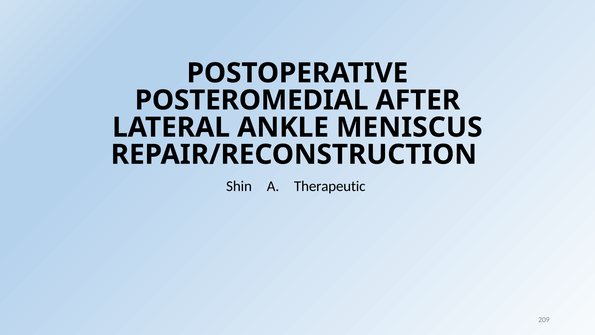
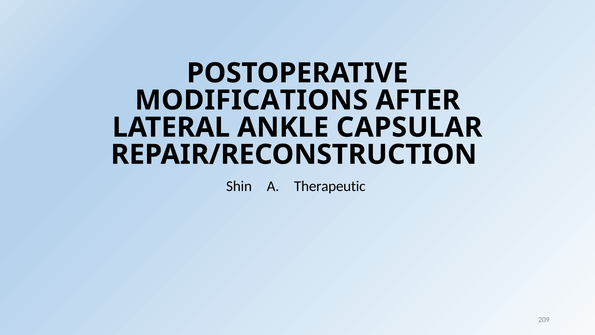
POSTEROMEDIAL: POSTEROMEDIAL -> MODIFICATIONS (251, 100)
MENISCUS: MENISCUS -> CAPSULAR (409, 127)
